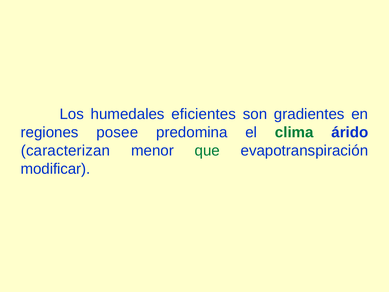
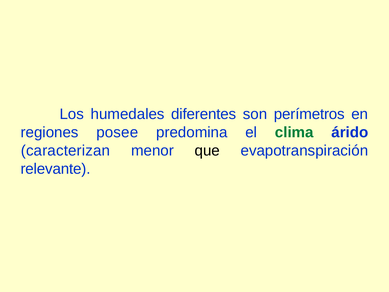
eficientes: eficientes -> diferentes (204, 114)
gradientes: gradientes -> perímetros (309, 114)
que colour: green -> black (207, 150)
modificar: modificar -> relevante (56, 169)
